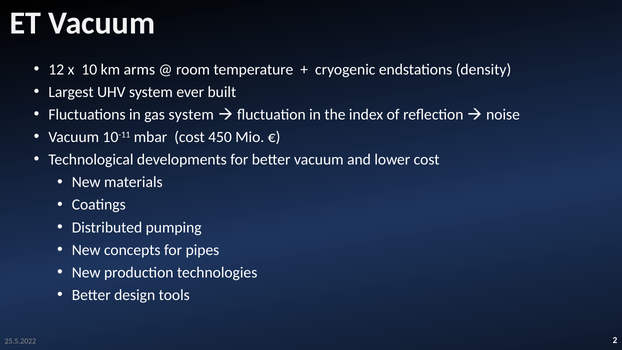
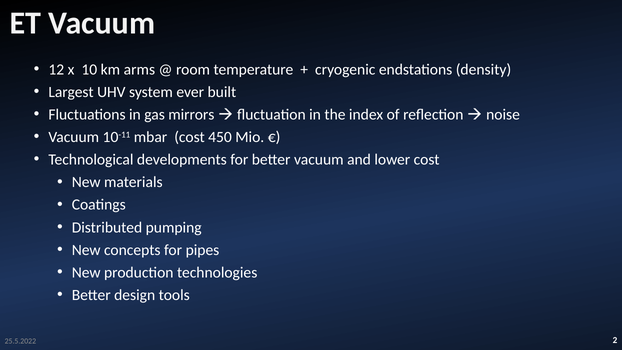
gas system: system -> mirrors (191, 115)
